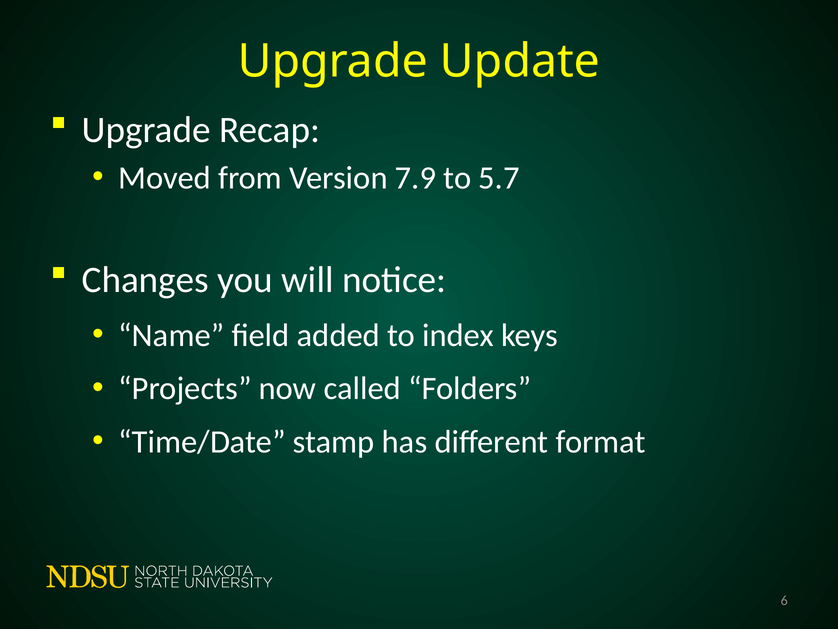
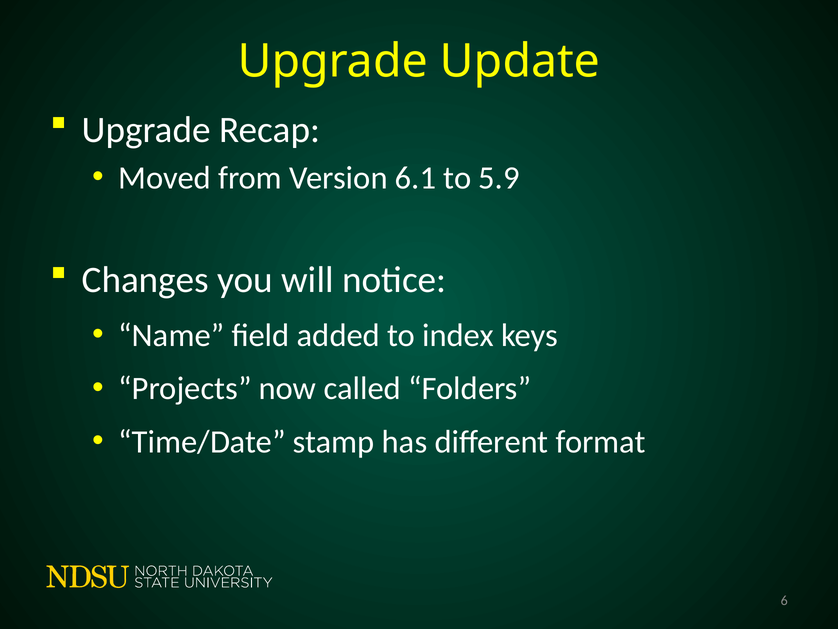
7.9: 7.9 -> 6.1 (416, 178)
5.7: 5.7 -> 5.9 (499, 178)
